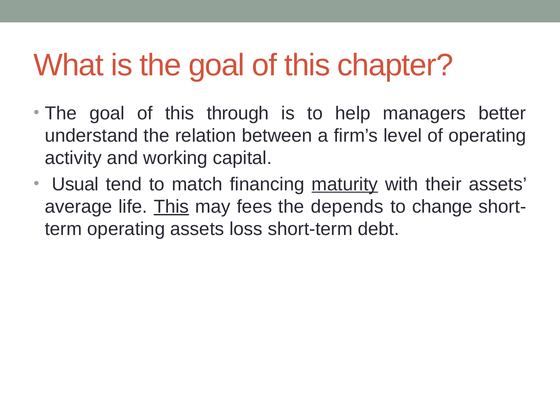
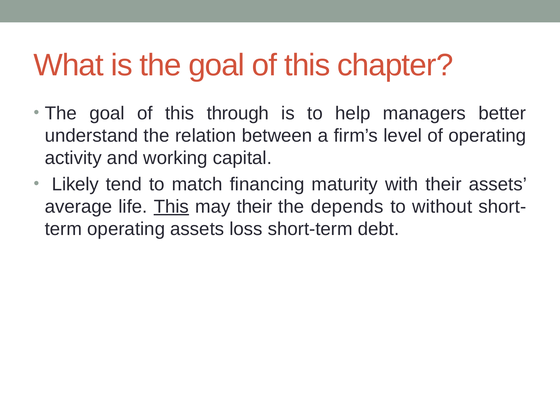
Usual: Usual -> Likely (75, 184)
maturity underline: present -> none (345, 184)
may fees: fees -> their (255, 207)
change: change -> without (442, 207)
